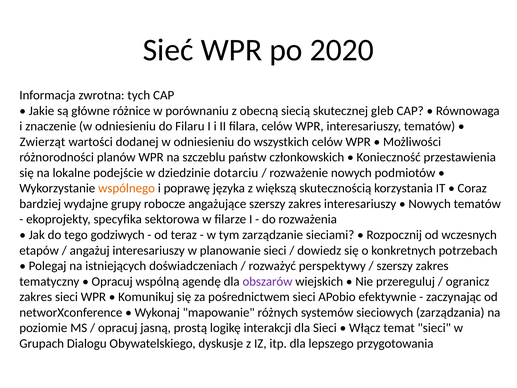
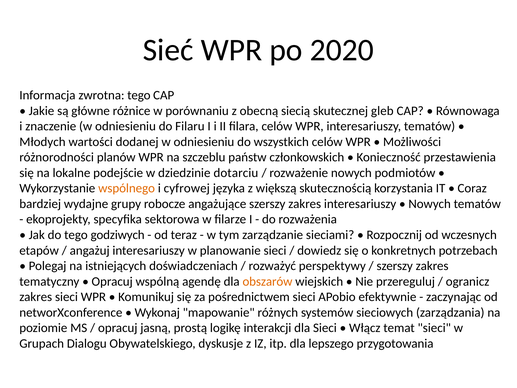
zwrotna tych: tych -> tego (139, 95)
Zwierząt: Zwierząt -> Młodych (42, 142)
poprawę: poprawę -> cyfrowej (187, 188)
obszarów colour: purple -> orange (267, 281)
